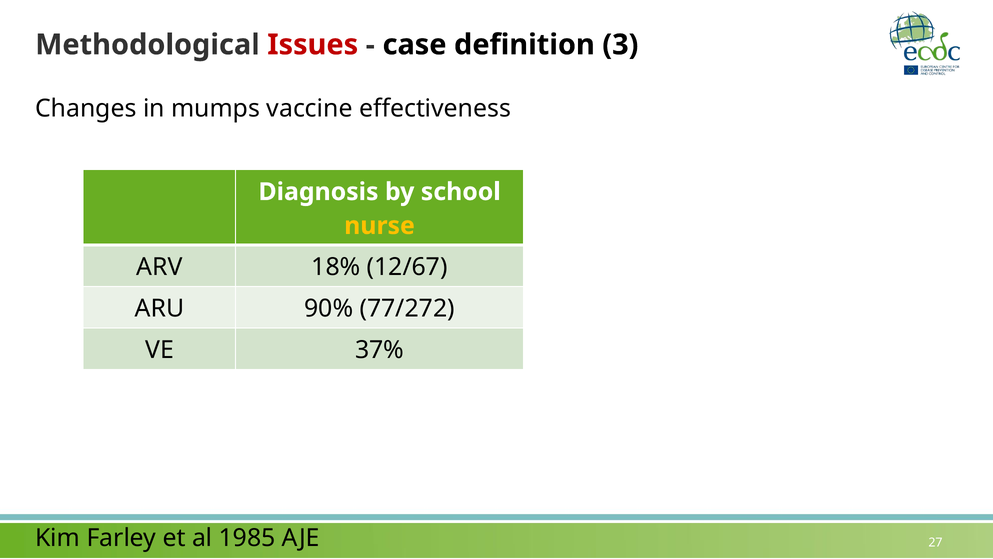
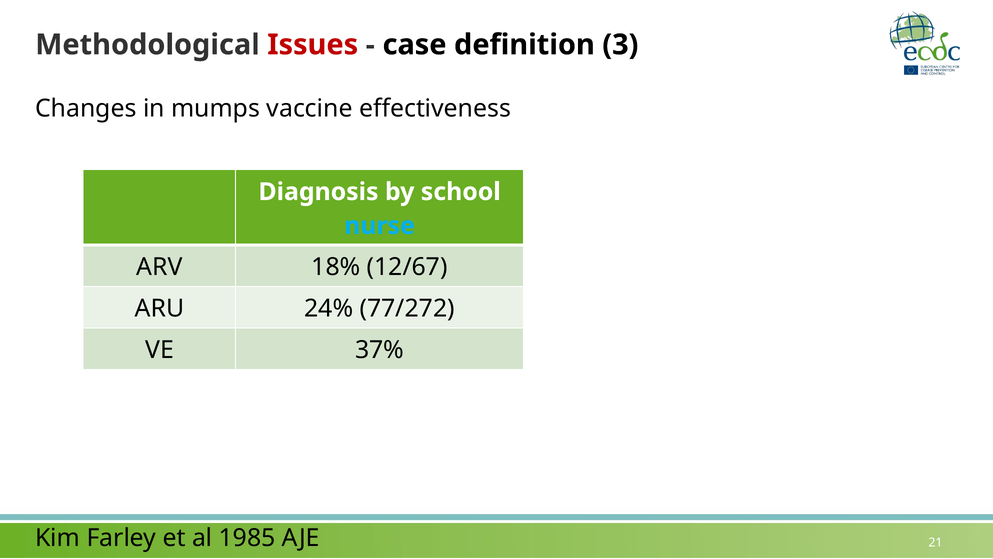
nurse colour: yellow -> light blue (380, 226)
90%: 90% -> 24% (329, 308)
27: 27 -> 21 (935, 542)
